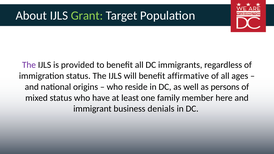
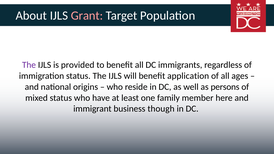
Grant colour: light green -> pink (87, 16)
affirmative: affirmative -> application (188, 76)
denials: denials -> though (161, 109)
